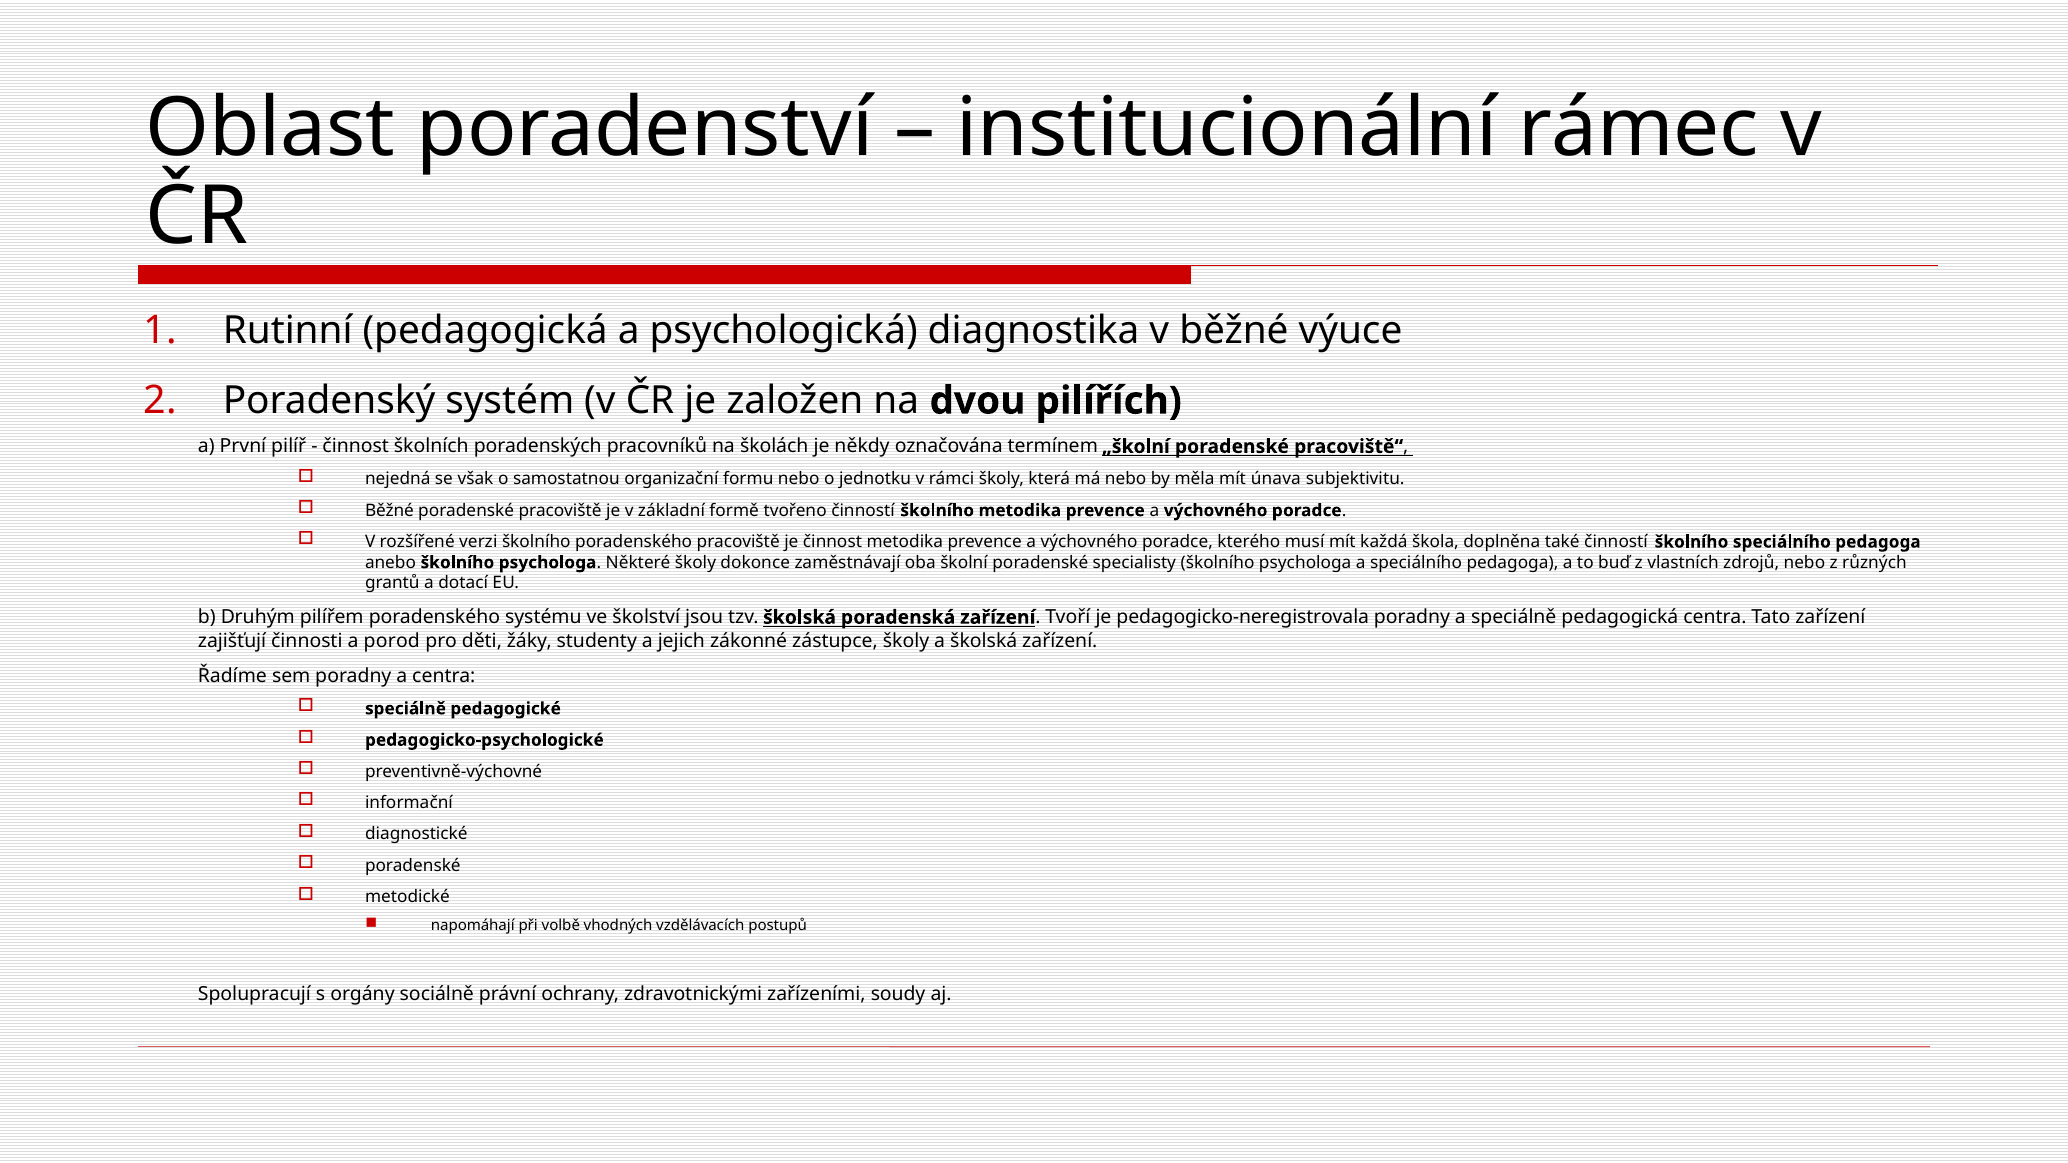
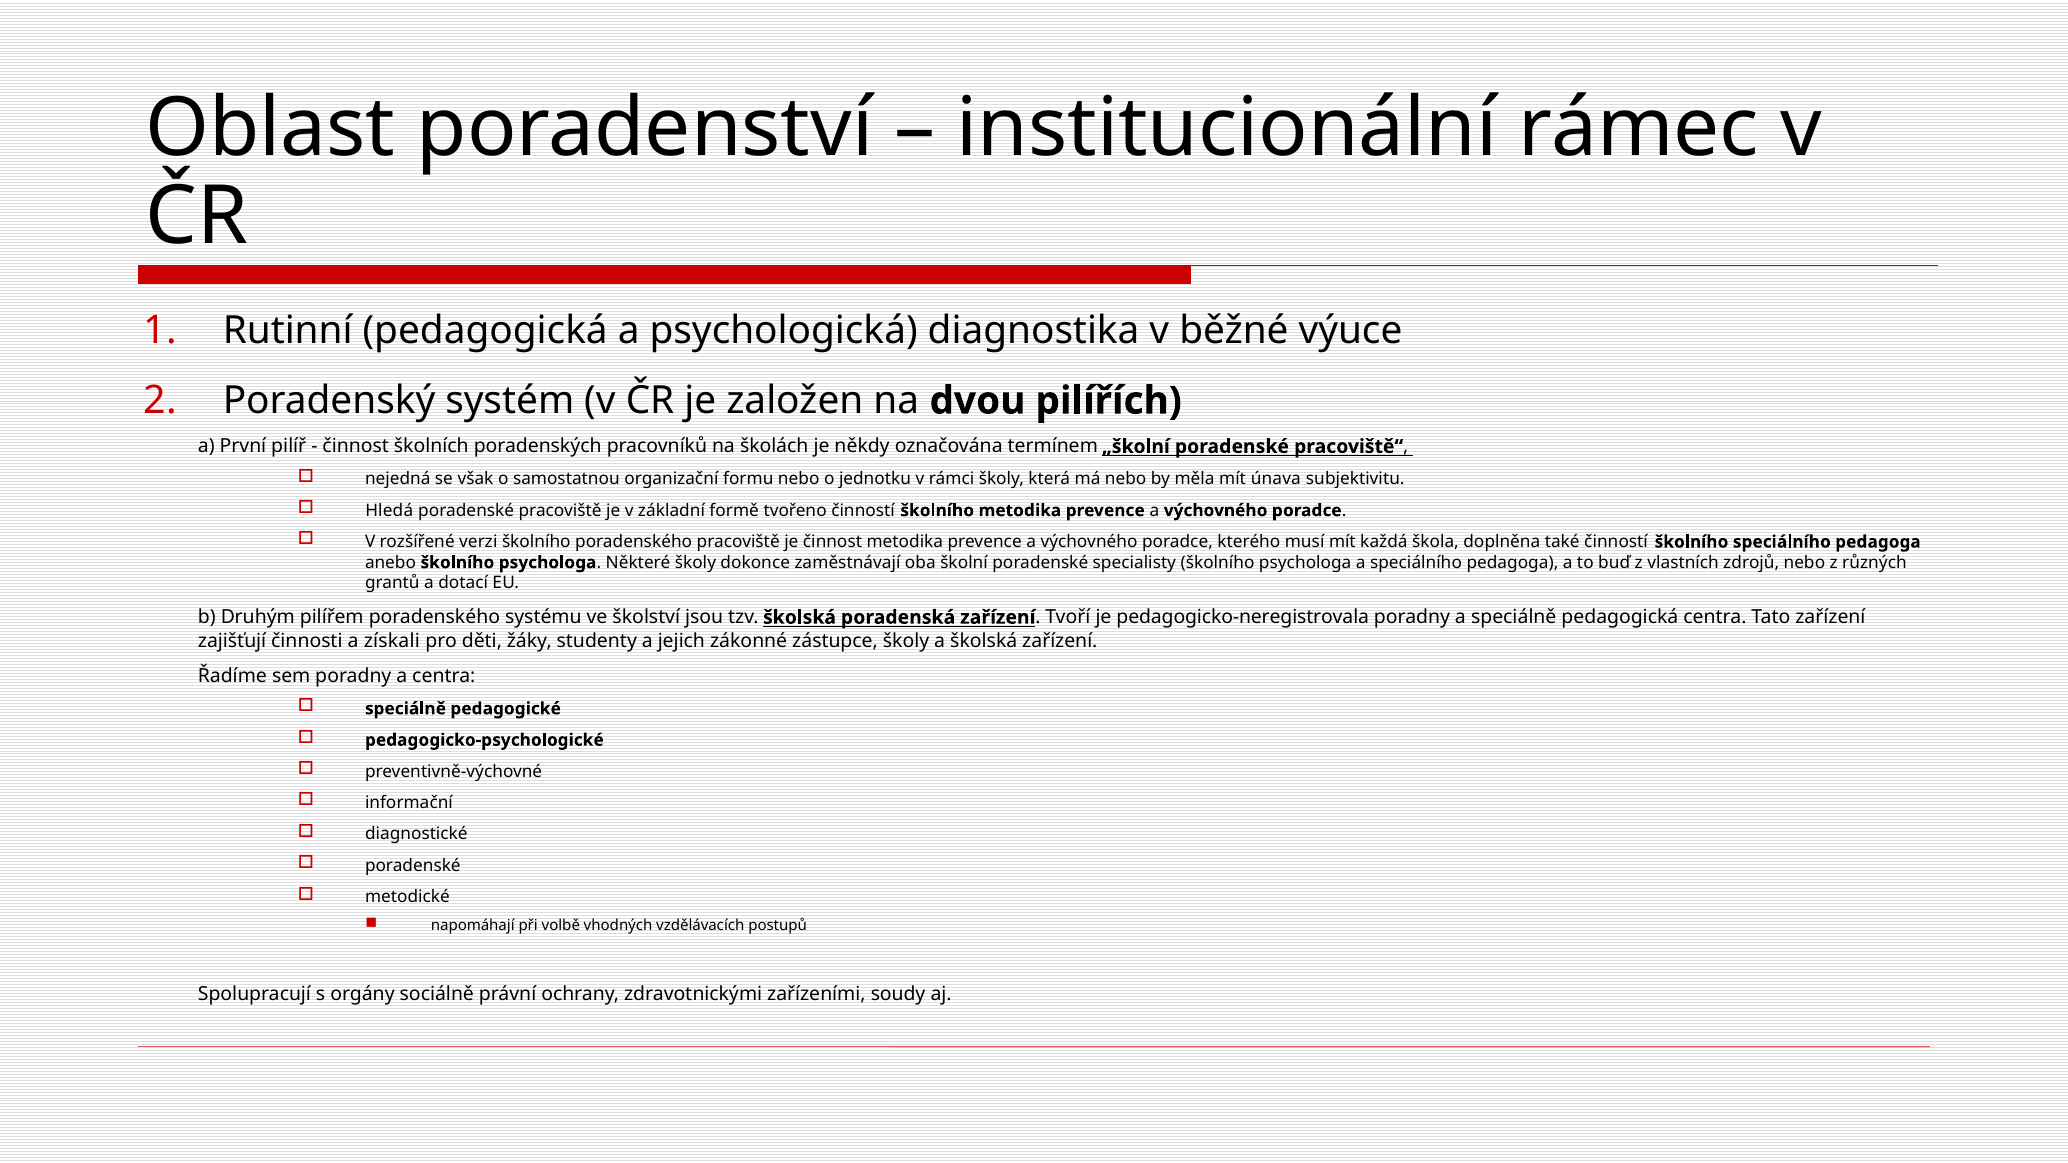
Běžné: Běžné -> Hledá (389, 511)
porod: porod -> získali (392, 641)
